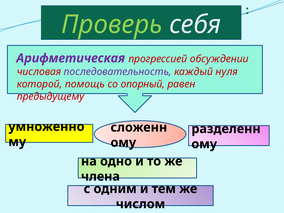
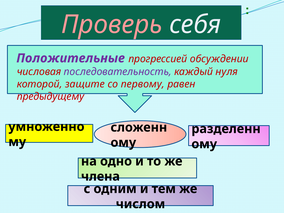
Проверь colour: light green -> pink (112, 24)
Арифметическая: Арифметическая -> Положительные (71, 58)
помощь: помощь -> защите (85, 84)
опорный: опорный -> первому (143, 84)
